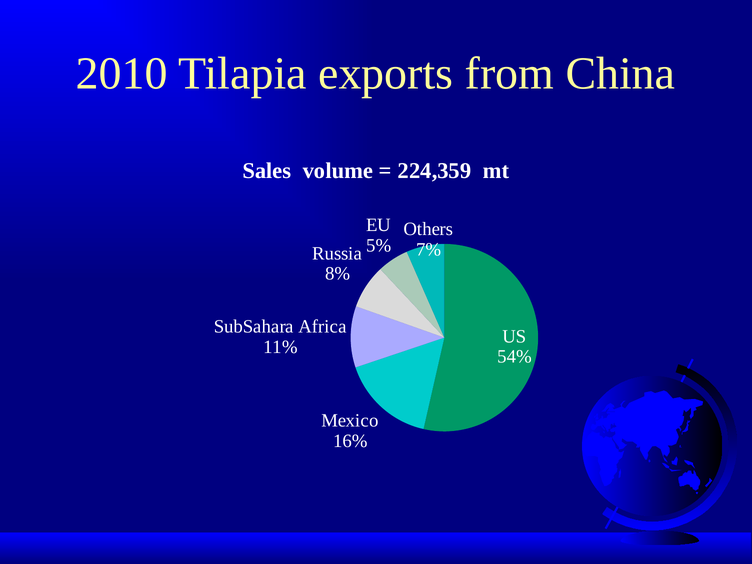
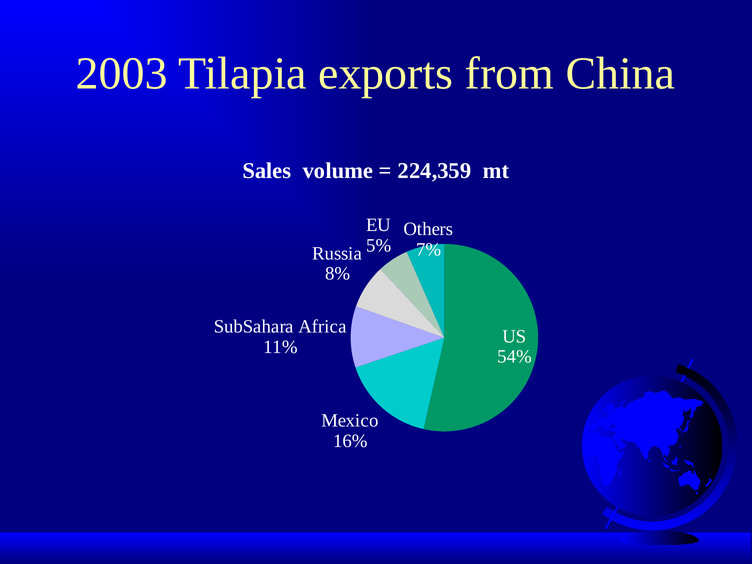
2010: 2010 -> 2003 (122, 74)
